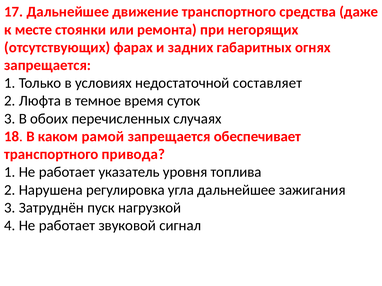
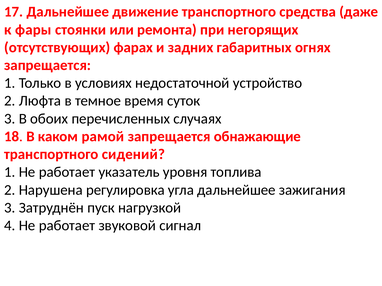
месте: месте -> фары (33, 30)
составляет: составляет -> устройство (268, 83)
обеспечивает: обеспечивает -> обнажающие (257, 137)
привода: привода -> сидений (133, 155)
